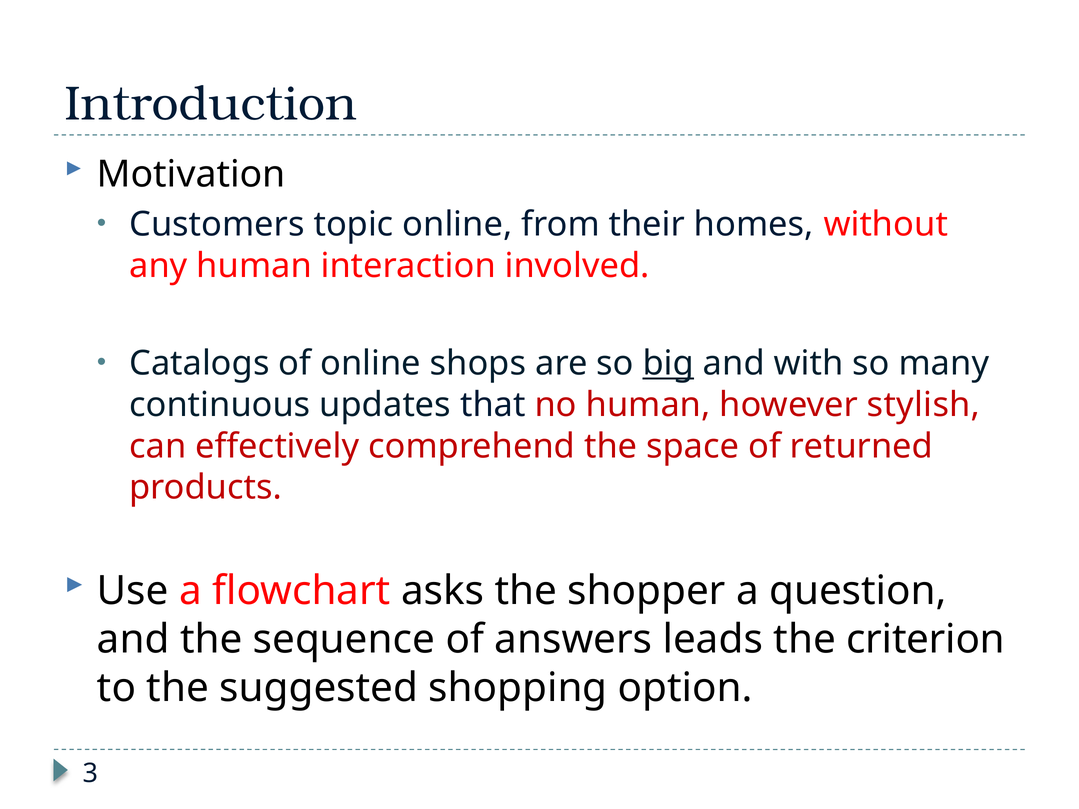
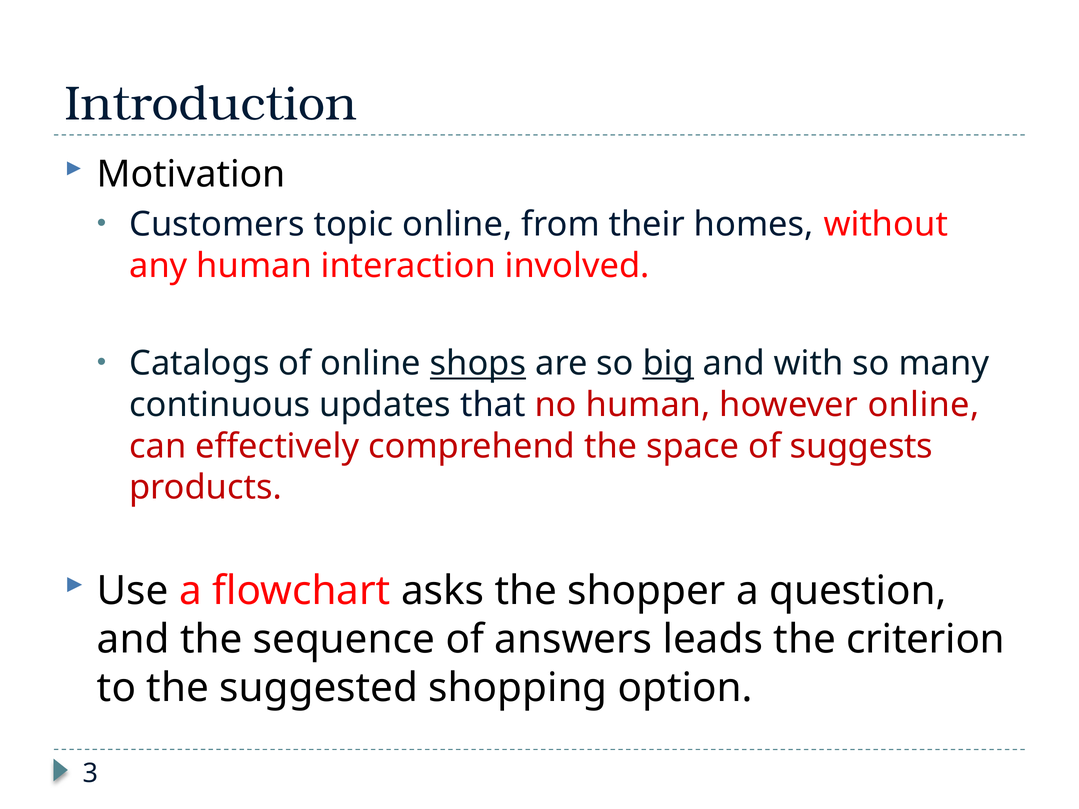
shops underline: none -> present (478, 364)
however stylish: stylish -> online (923, 405)
returned: returned -> suggests (861, 446)
